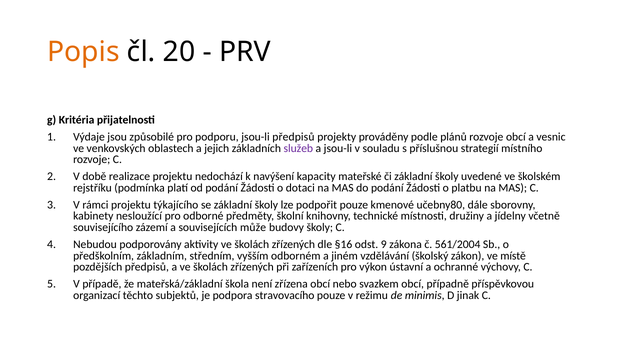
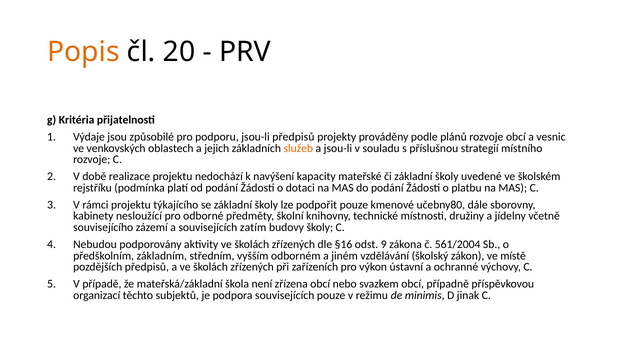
služeb colour: purple -> orange (298, 148)
může: může -> zatím (253, 227)
podpora stravovacího: stravovacího -> souvisejících (285, 295)
